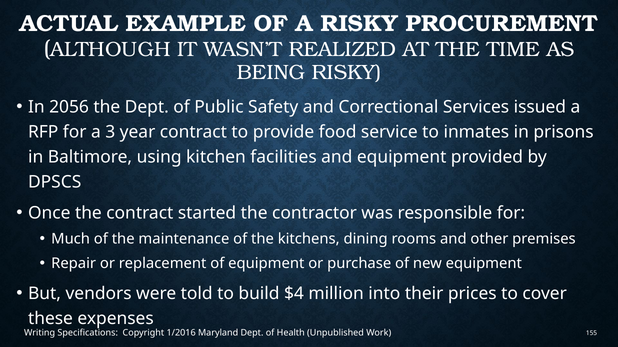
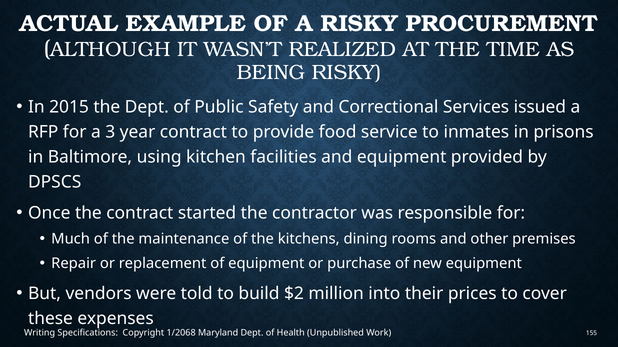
2056: 2056 -> 2015 (69, 107)
$4: $4 -> $2 (294, 294)
1/2016: 1/2016 -> 1/2068 (181, 334)
